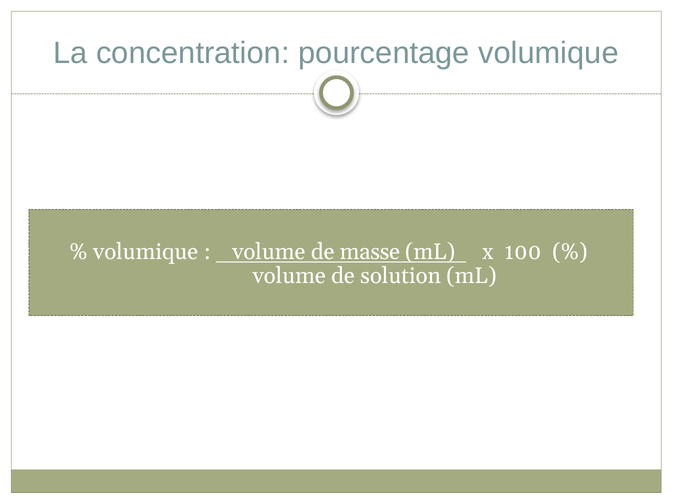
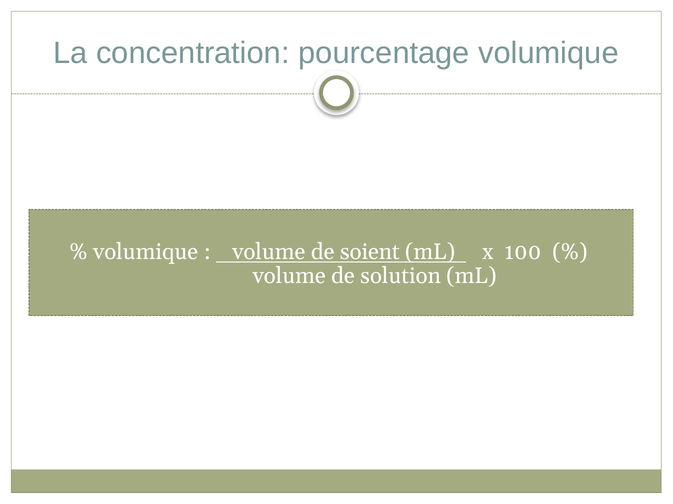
masse: masse -> soient (370, 252)
